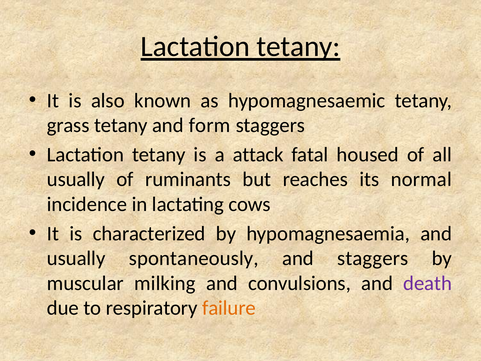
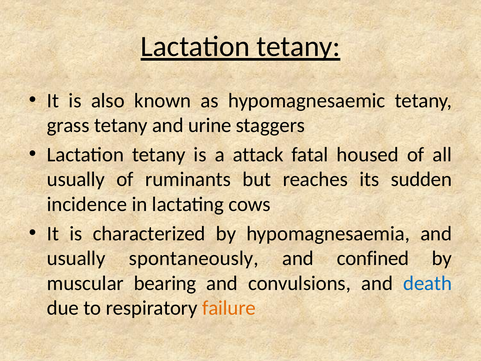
form: form -> urine (210, 125)
normal: normal -> sudden (421, 179)
and staggers: staggers -> confined (373, 258)
milking: milking -> bearing (165, 283)
death colour: purple -> blue (428, 283)
